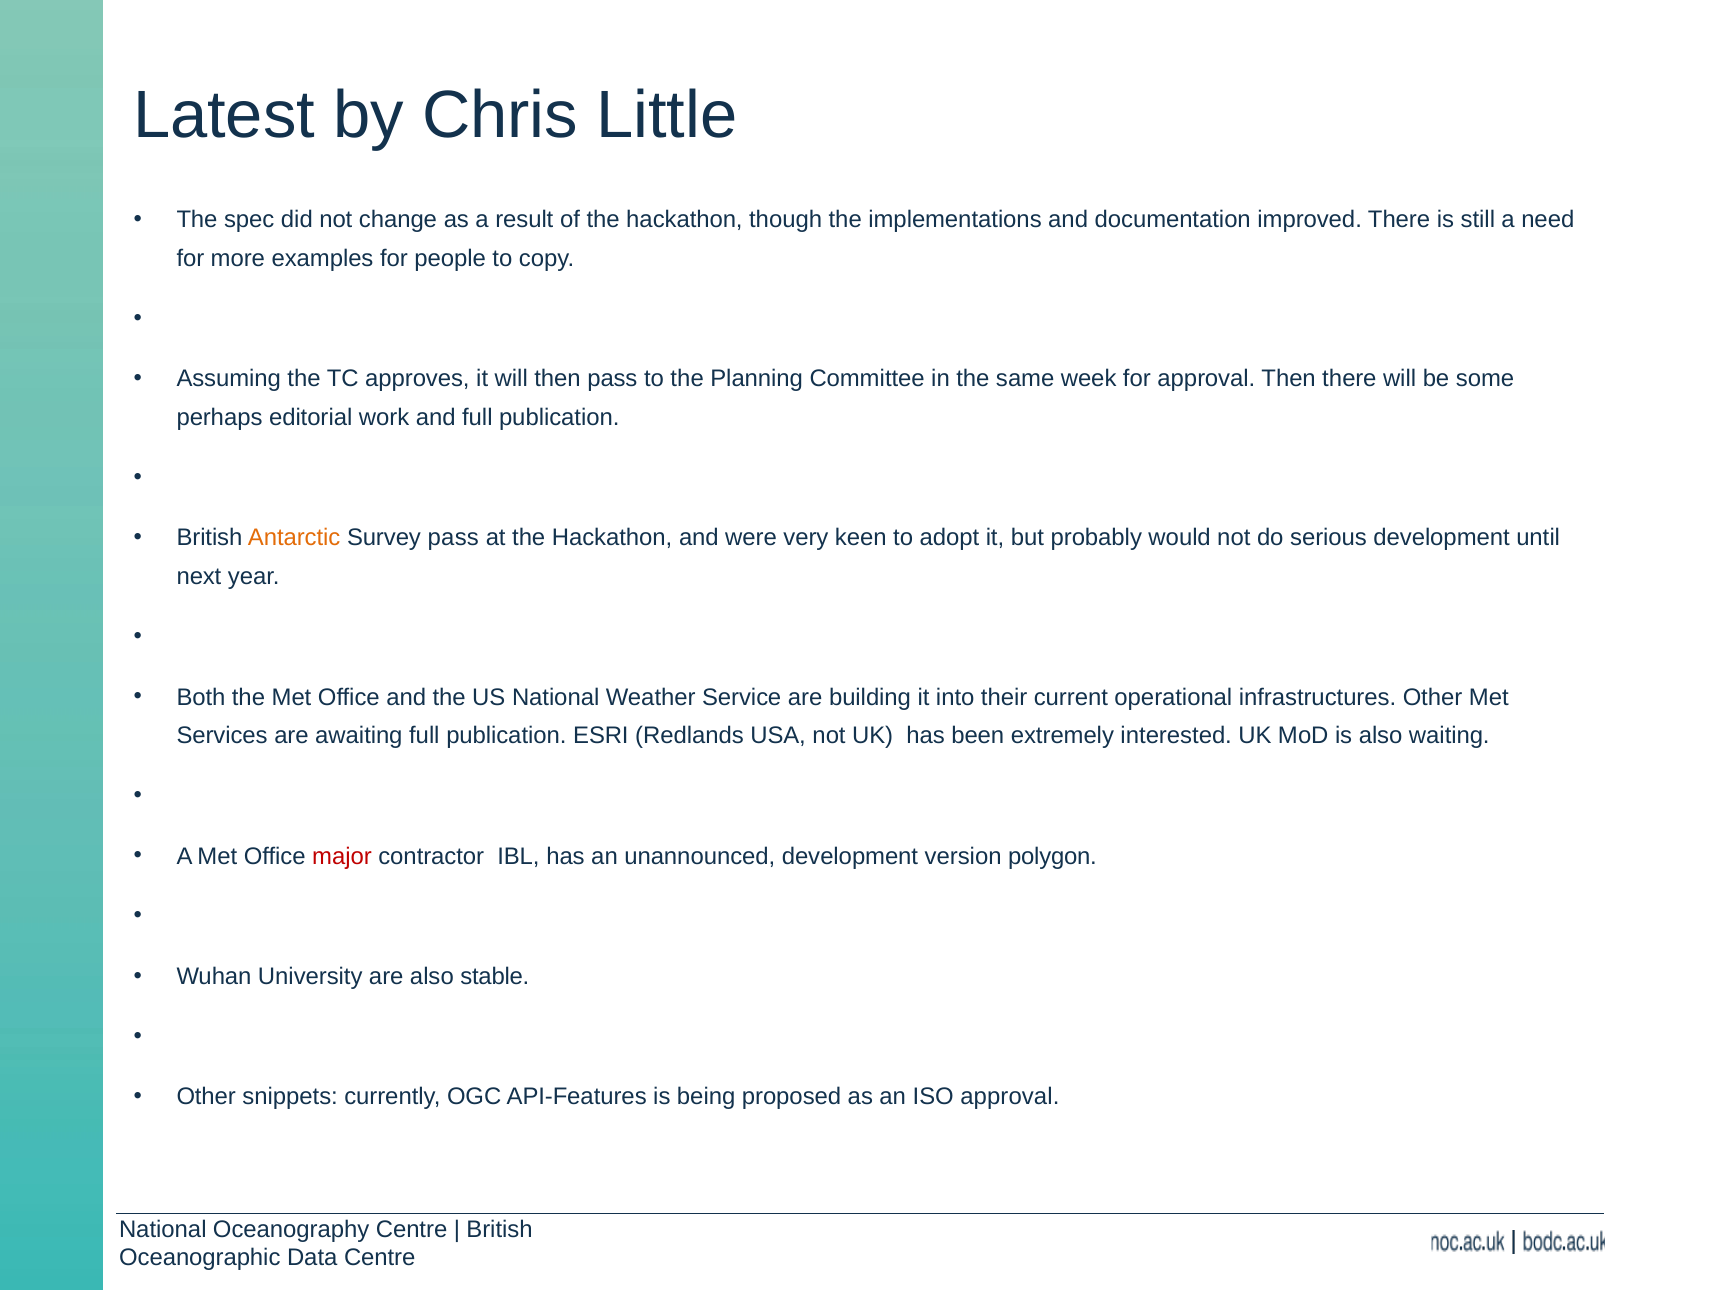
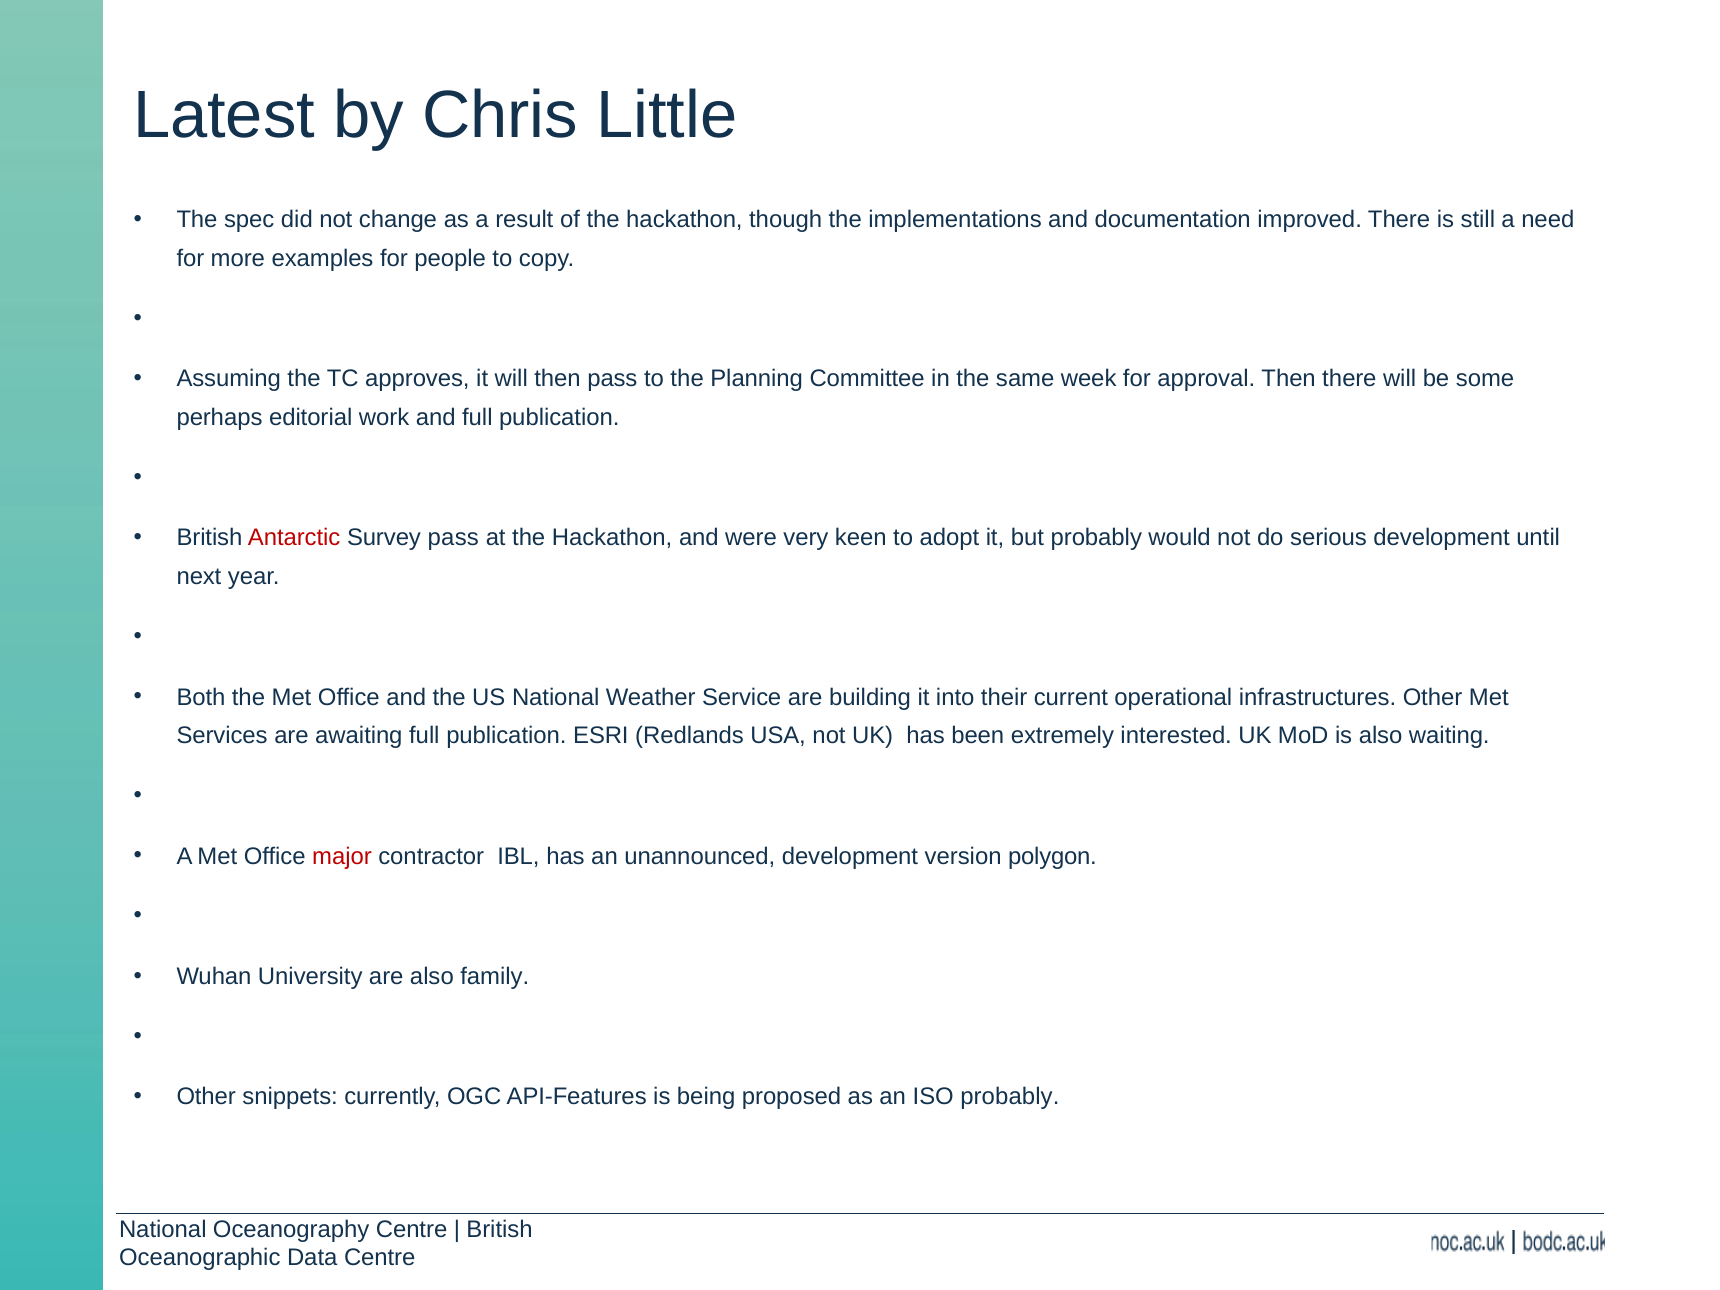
Antarctic colour: orange -> red (294, 538)
stable: stable -> family (495, 977)
ISO approval: approval -> probably (1010, 1097)
